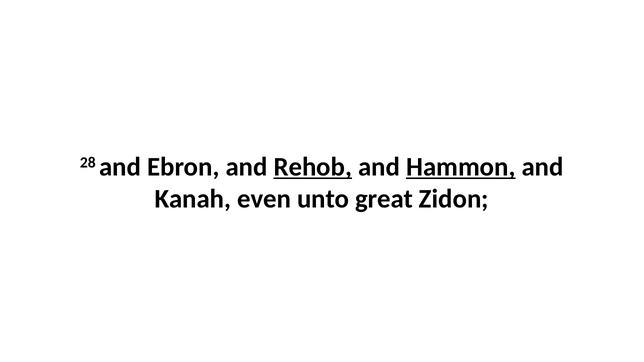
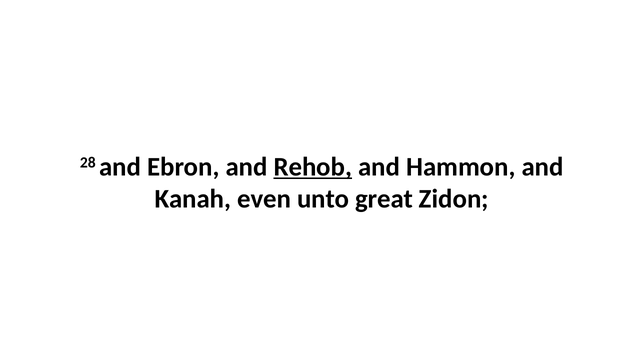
Hammon underline: present -> none (461, 167)
